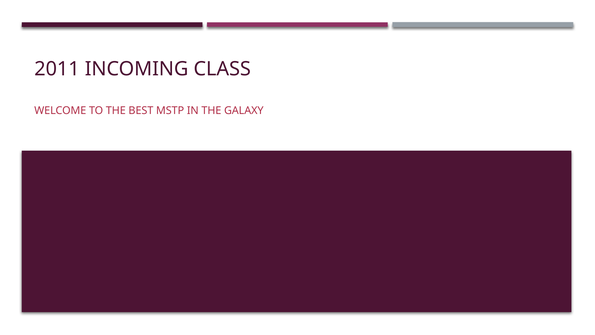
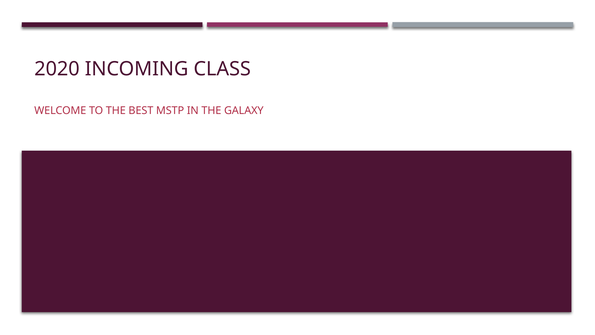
2011: 2011 -> 2020 (57, 69)
